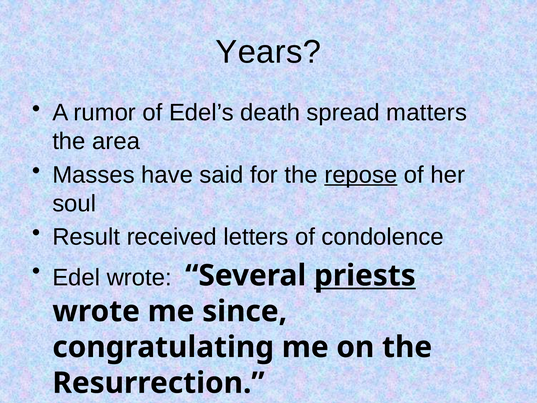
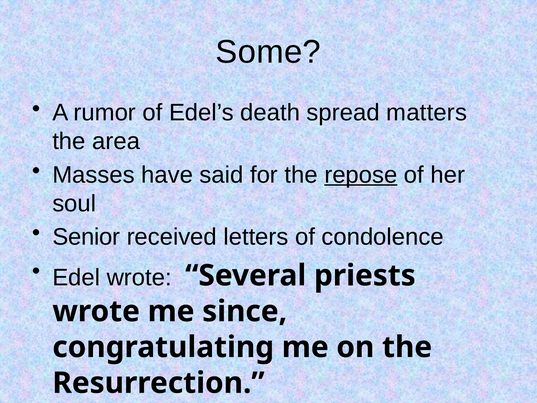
Years: Years -> Some (268, 52)
Result: Result -> Senior (86, 237)
priests underline: present -> none (365, 275)
